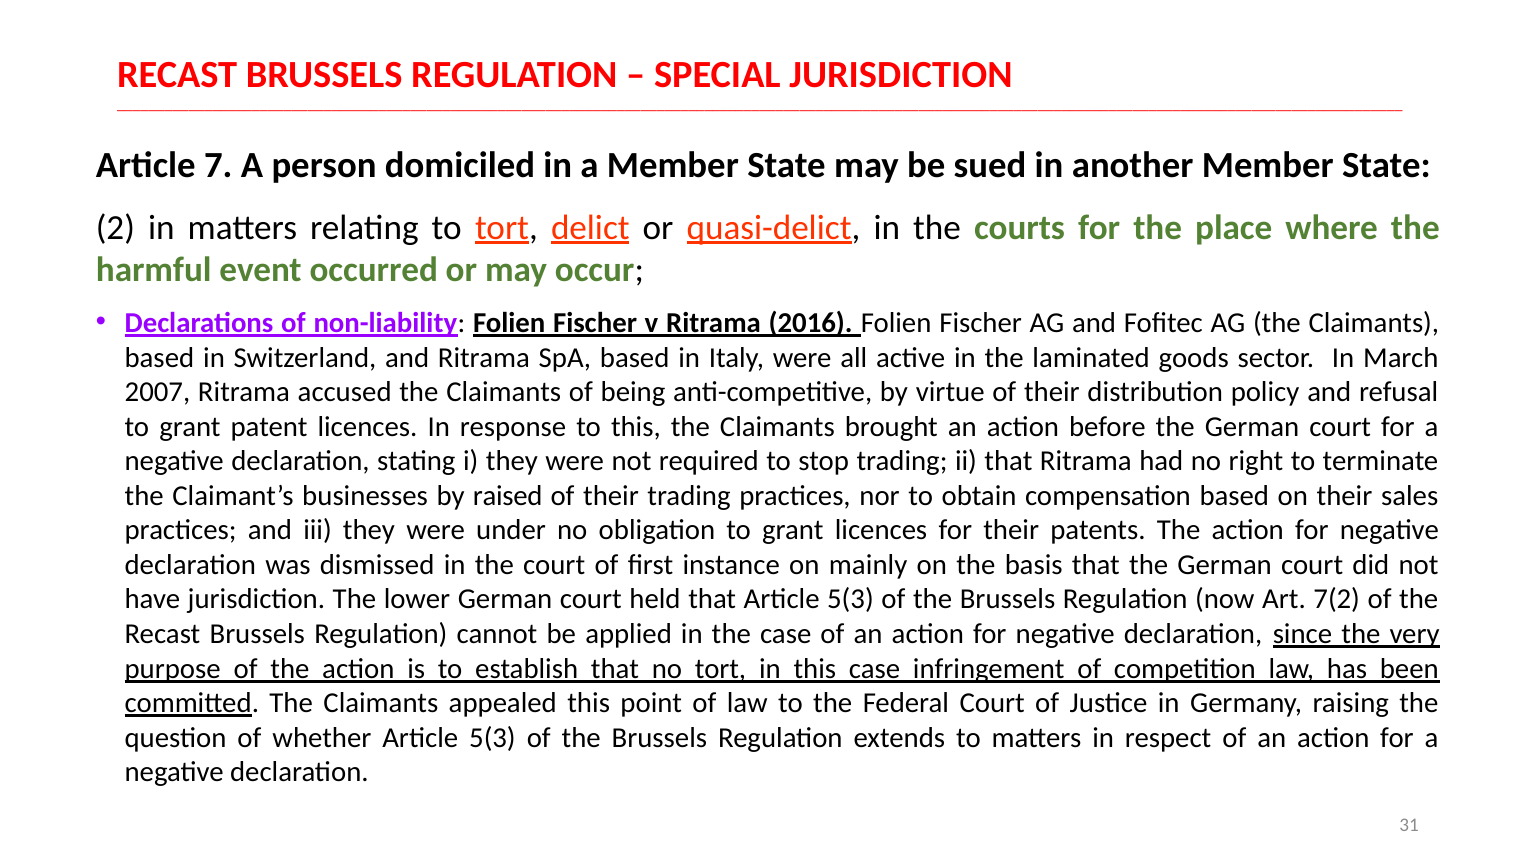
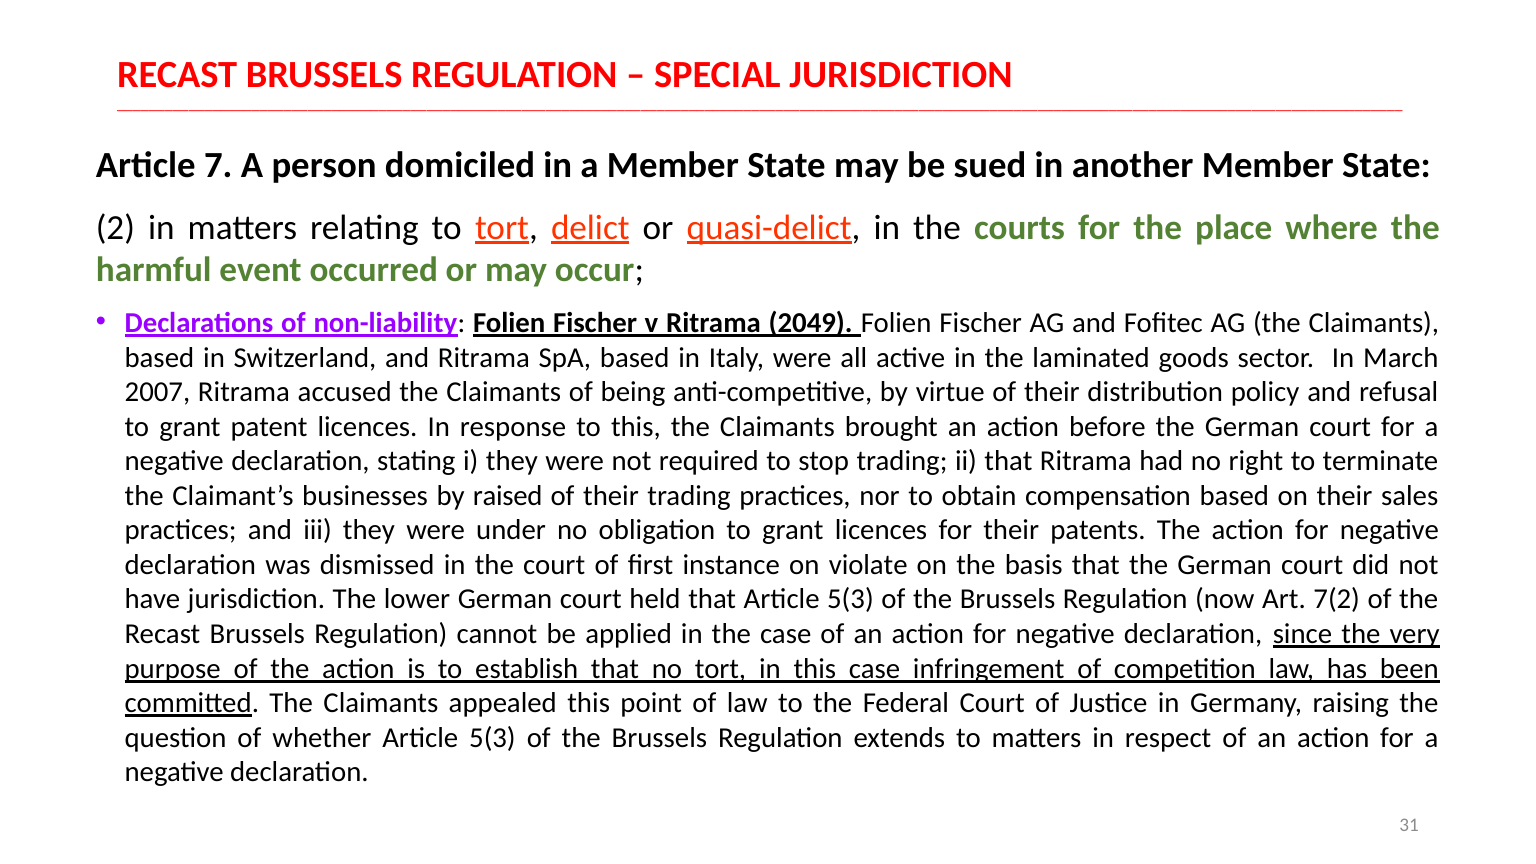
2016: 2016 -> 2049 (811, 323)
mainly: mainly -> violate (868, 565)
